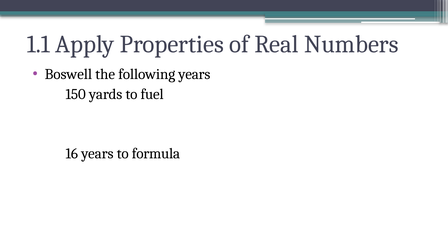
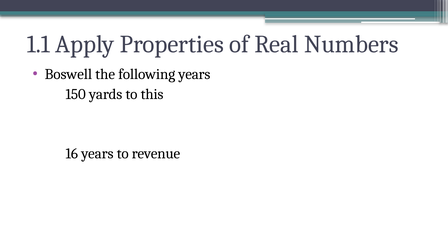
fuel: fuel -> this (152, 94)
formula: formula -> revenue (156, 154)
